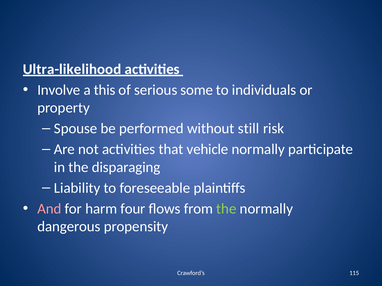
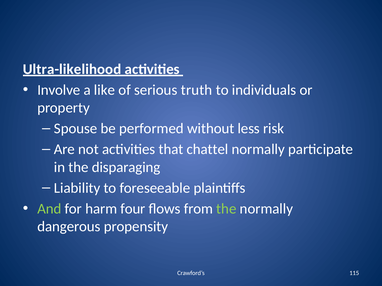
this: this -> like (105, 90)
some: some -> truth (197, 90)
still: still -> less (249, 129)
vehicle: vehicle -> chattel (207, 150)
And colour: pink -> light green (49, 209)
